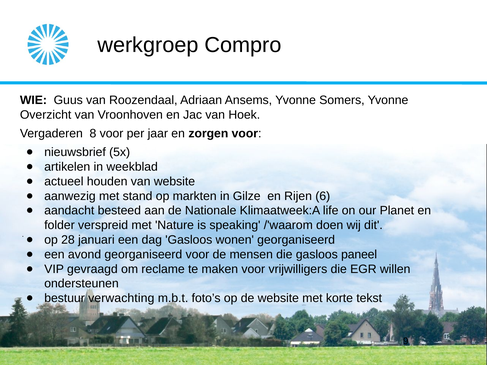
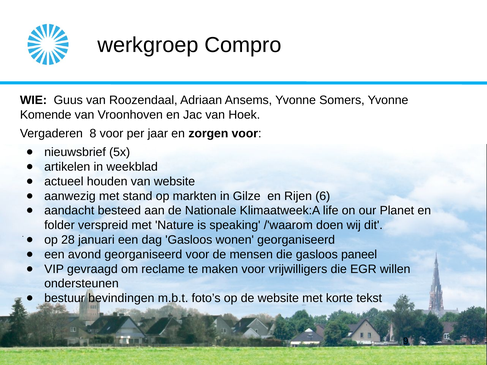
Overzicht: Overzicht -> Komende (46, 115)
verwachting: verwachting -> bevindingen (121, 298)
